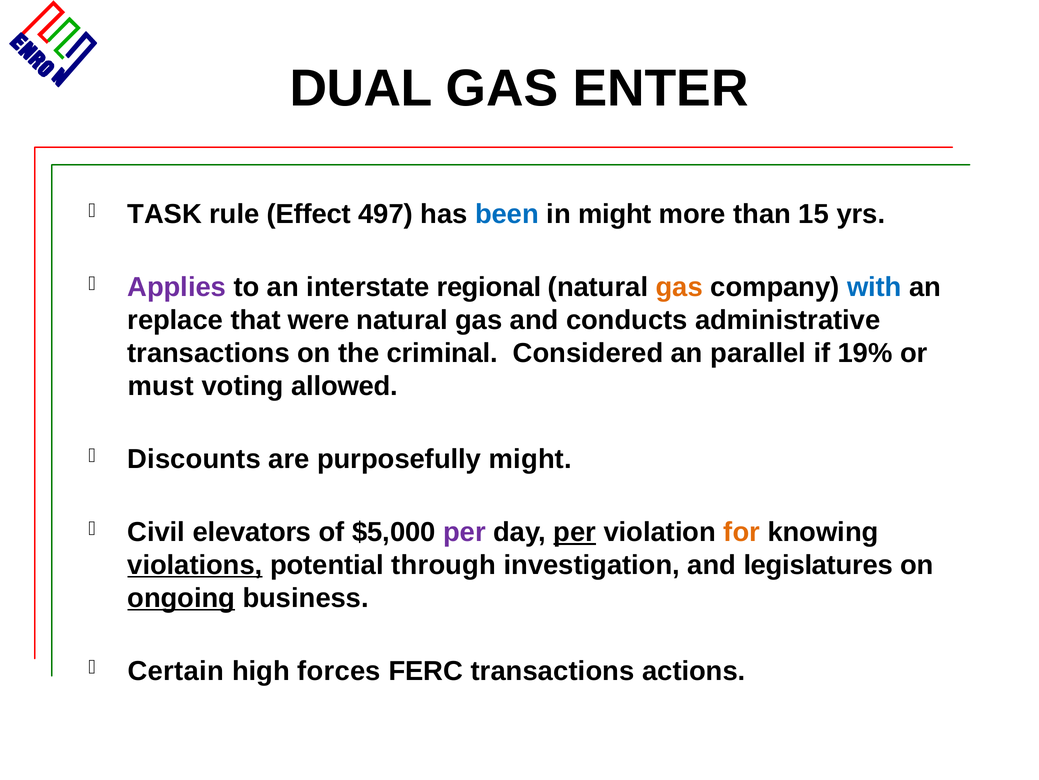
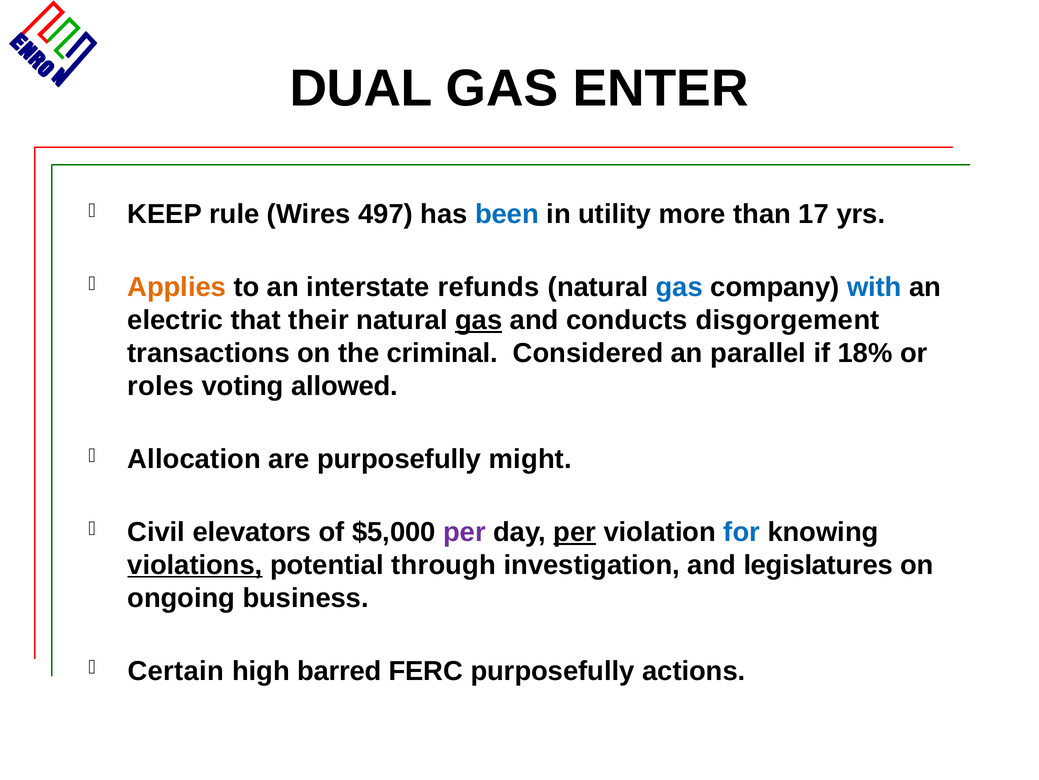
TASK: TASK -> KEEP (165, 214)
Effect: Effect -> Wires (309, 214)
in might: might -> utility (615, 214)
15: 15 -> 17 (814, 214)
Applies colour: purple -> orange (177, 287)
regional: regional -> refunds (489, 287)
gas colour: orange -> blue (679, 287)
replace: replace -> electric (175, 320)
were: were -> their (318, 320)
gas underline: none -> present (479, 320)
administrative: administrative -> disgorgement (788, 320)
19%: 19% -> 18% (865, 353)
must: must -> roles (161, 386)
Discounts: Discounts -> Allocation (194, 459)
for colour: orange -> blue (742, 532)
ongoing underline: present -> none (181, 597)
forces: forces -> barred (339, 670)
FERC transactions: transactions -> purposefully (553, 670)
